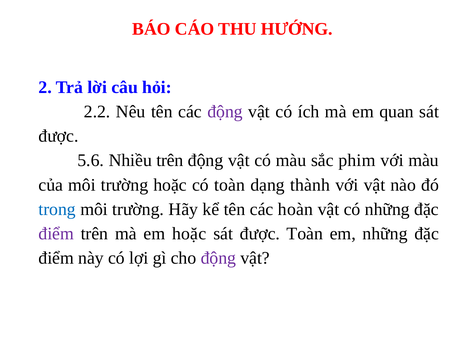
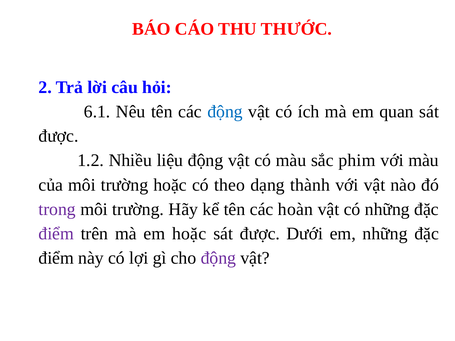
HƯỚNG: HƯỚNG -> THƯỚC (296, 29)
2.2: 2.2 -> 6.1 (97, 112)
động colour: purple -> blue (225, 112)
5.6: 5.6 -> 1.2 (91, 161)
Nhiều trên: trên -> liệu (170, 161)
có toàn: toàn -> theo (229, 185)
trong colour: blue -> purple (57, 209)
được Toàn: Toàn -> Dưới (305, 234)
